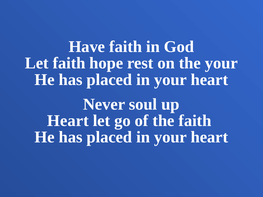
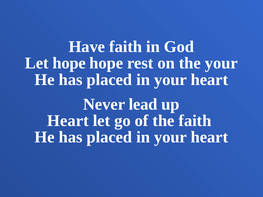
Let faith: faith -> hope (69, 63)
soul: soul -> lead (143, 104)
